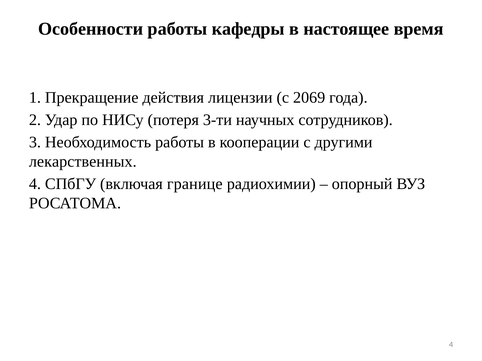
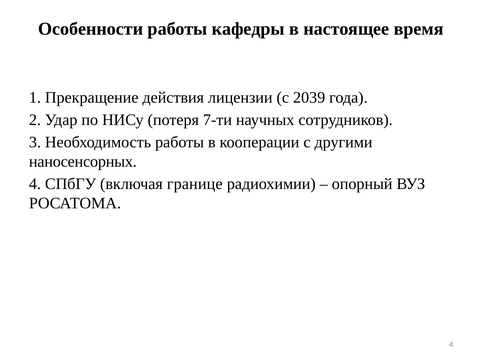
2069: 2069 -> 2039 (309, 98)
3-ти: 3-ти -> 7-ти (217, 120)
лекарственных: лекарственных -> наносенсорных (83, 162)
